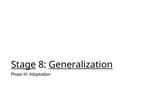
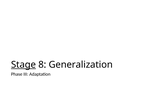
Generalization underline: present -> none (81, 65)
